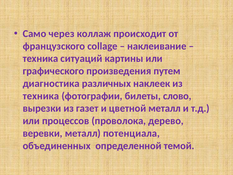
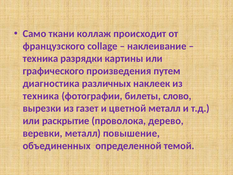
через: через -> ткани (62, 34)
ситуаций: ситуаций -> разрядки (81, 58)
процессов: процессов -> раскрытие (66, 121)
потенциала: потенциала -> повышение (131, 133)
